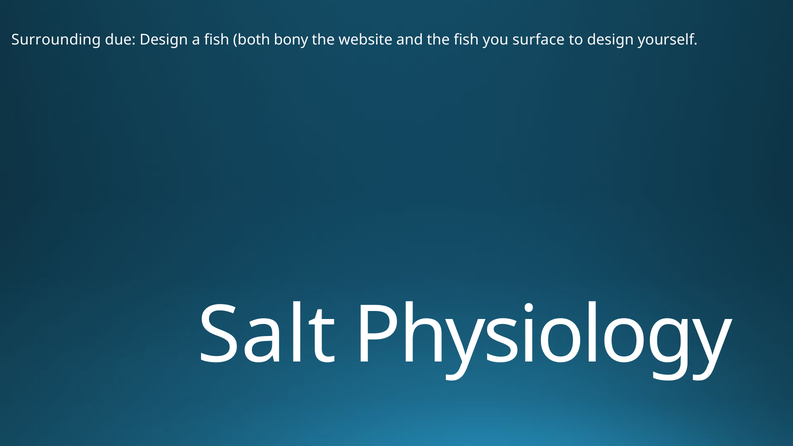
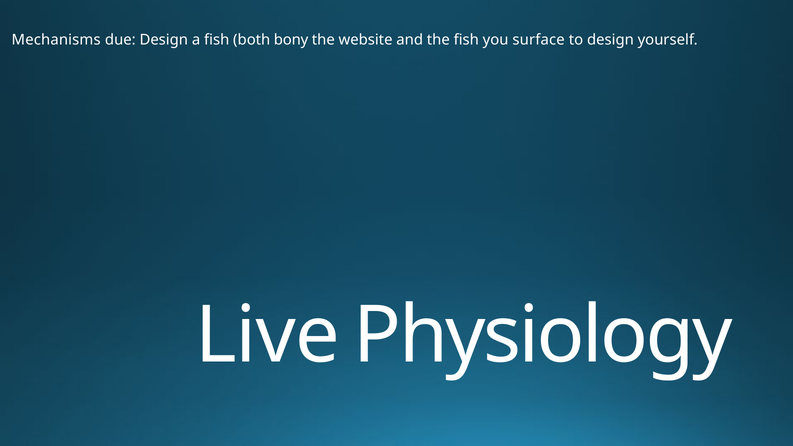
Surrounding: Surrounding -> Mechanisms (56, 40)
Salt: Salt -> Live (268, 336)
